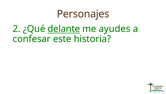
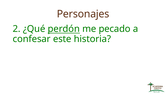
delante: delante -> perdón (64, 29)
ayudes: ayudes -> pecado (115, 29)
